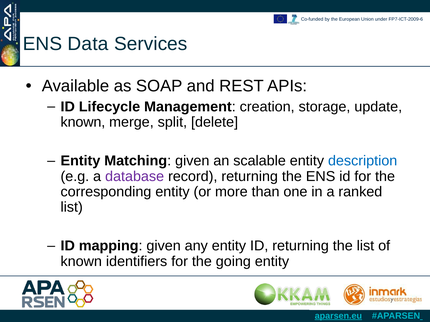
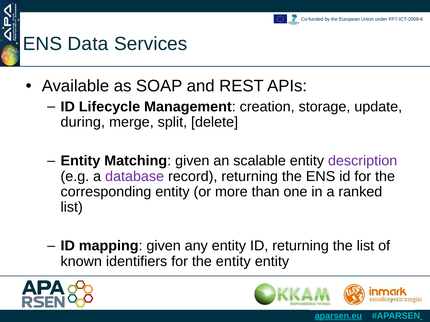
known: known -> during (83, 122)
description colour: blue -> purple (363, 161)
the going: going -> entity (233, 262)
